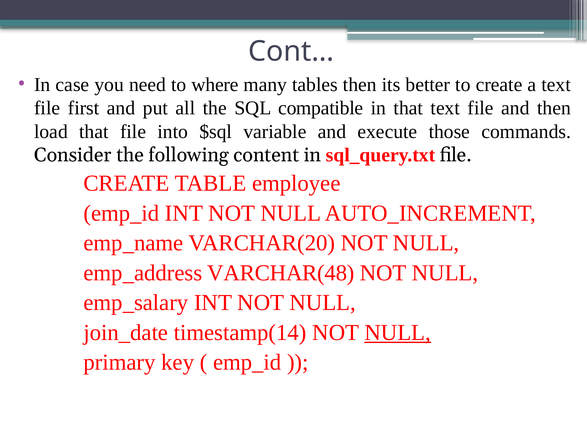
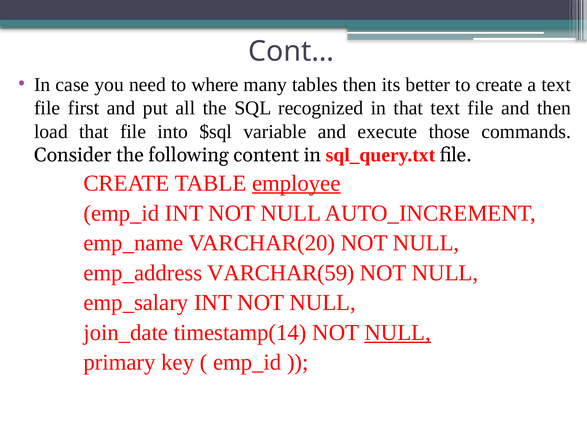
compatible: compatible -> recognized (321, 108)
employee underline: none -> present (296, 183)
VARCHAR(48: VARCHAR(48 -> VARCHAR(59 (281, 272)
